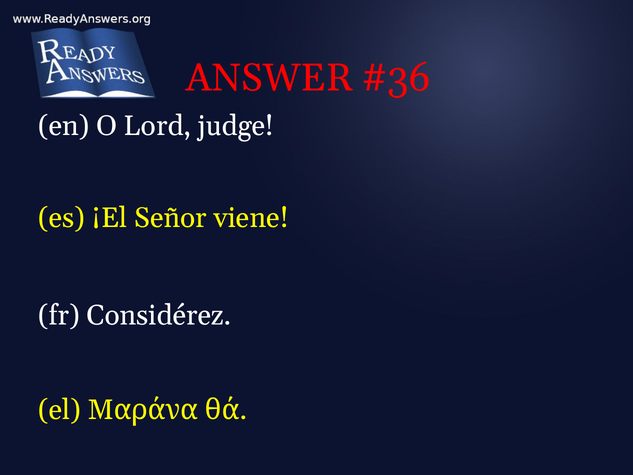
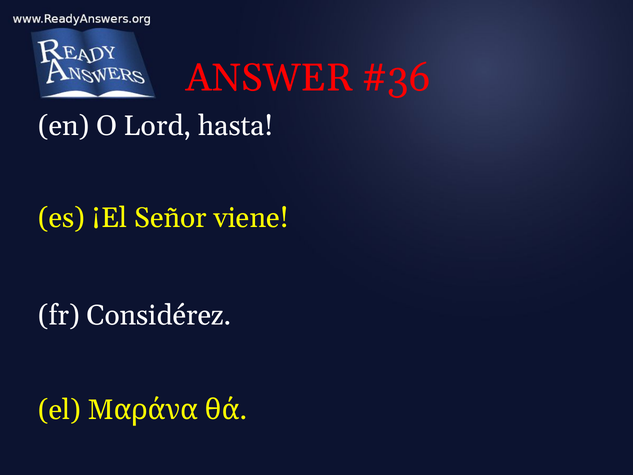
judge: judge -> hasta (236, 126)
